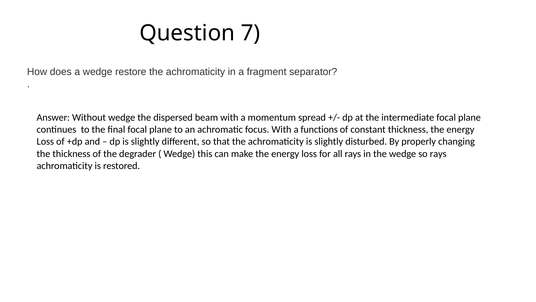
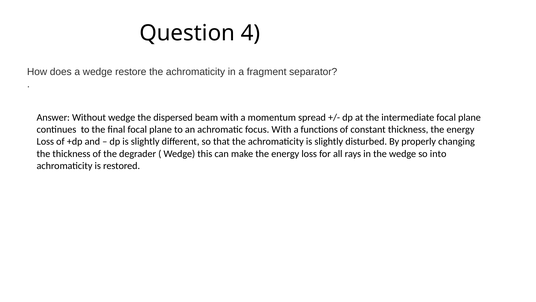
7: 7 -> 4 (251, 33)
so rays: rays -> into (438, 153)
